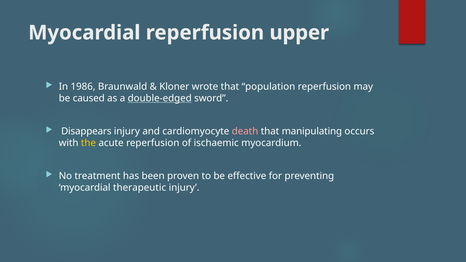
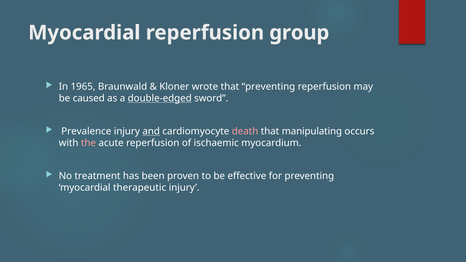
upper: upper -> group (299, 33)
1986: 1986 -> 1965 (83, 87)
that population: population -> preventing (268, 87)
Disappears: Disappears -> Prevalence (86, 131)
and underline: none -> present (151, 131)
the colour: yellow -> pink (88, 143)
